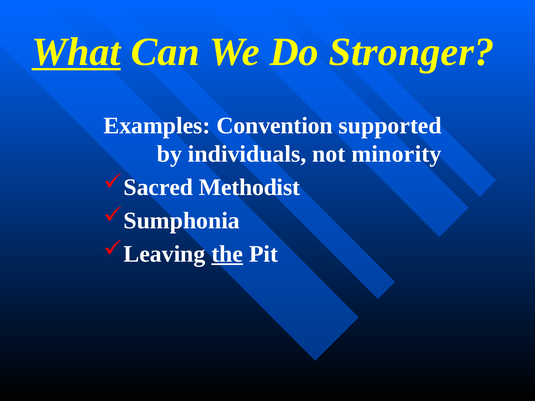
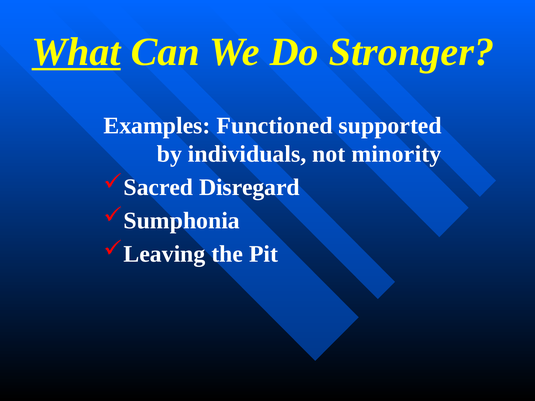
Convention: Convention -> Functioned (275, 126)
Methodist: Methodist -> Disregard (249, 187)
the underline: present -> none (227, 254)
